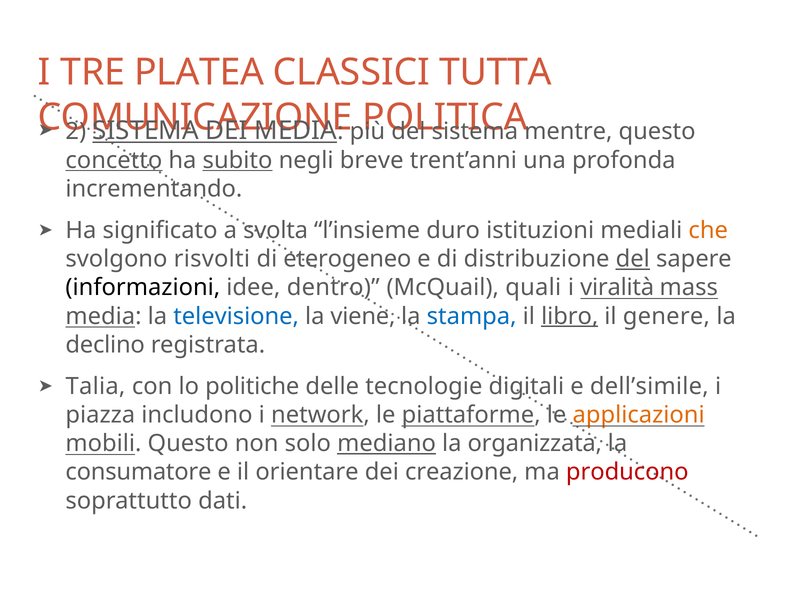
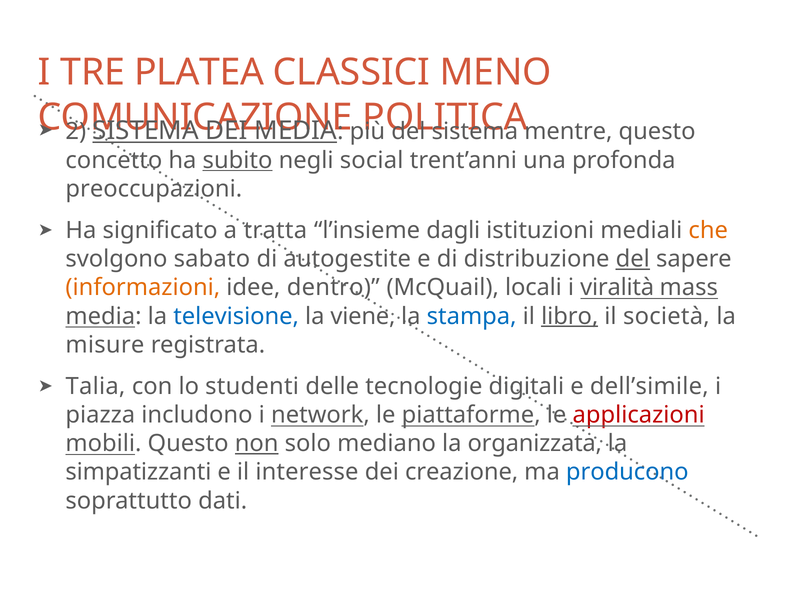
TUTTA: TUTTA -> MENO (496, 72)
concetto underline: present -> none (114, 160)
breve: breve -> social (372, 160)
incrementando: incrementando -> preoccupazioni (154, 189)
svolta: svolta -> tratta (275, 230)
duro: duro -> dagli (453, 230)
risvolti: risvolti -> sabato (212, 259)
eterogeneo: eterogeneo -> autogestite (347, 259)
informazioni colour: black -> orange (143, 288)
quali: quali -> locali (533, 288)
genere: genere -> società (666, 316)
declino: declino -> misure (105, 345)
politiche: politiche -> studenti (252, 386)
applicazioni colour: orange -> red (639, 415)
non underline: none -> present (257, 443)
mediano underline: present -> none (387, 443)
consumatore: consumatore -> simpatizzanti (138, 472)
orientare: orientare -> interesse (307, 472)
producono colour: red -> blue (627, 472)
